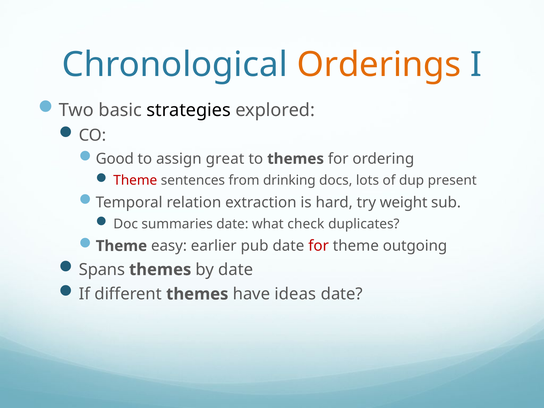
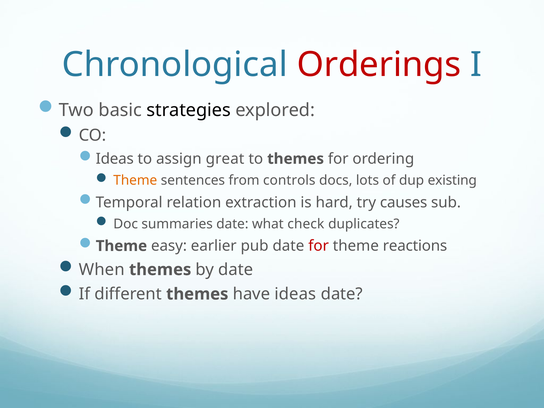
Orderings colour: orange -> red (379, 65)
Good: Good -> Ideas (115, 159)
Theme colour: red -> orange (135, 180)
drinking: drinking -> controls (289, 180)
present: present -> existing (452, 180)
weight: weight -> causes (404, 202)
outgoing: outgoing -> reactions (415, 246)
Spans: Spans -> When (102, 270)
